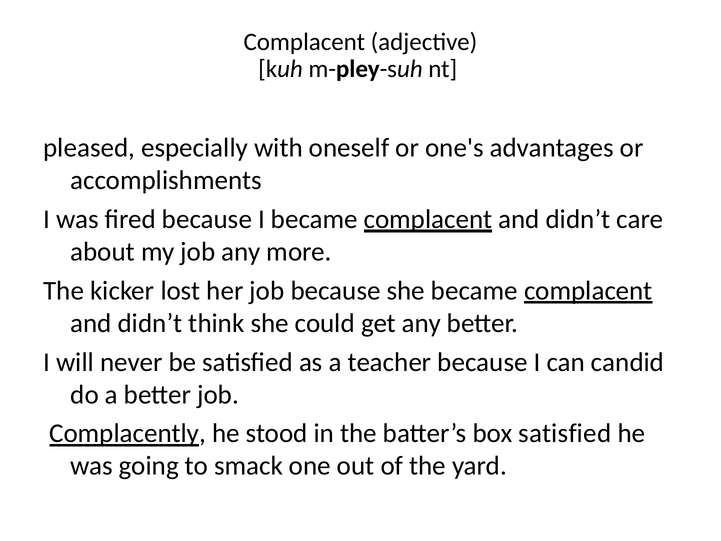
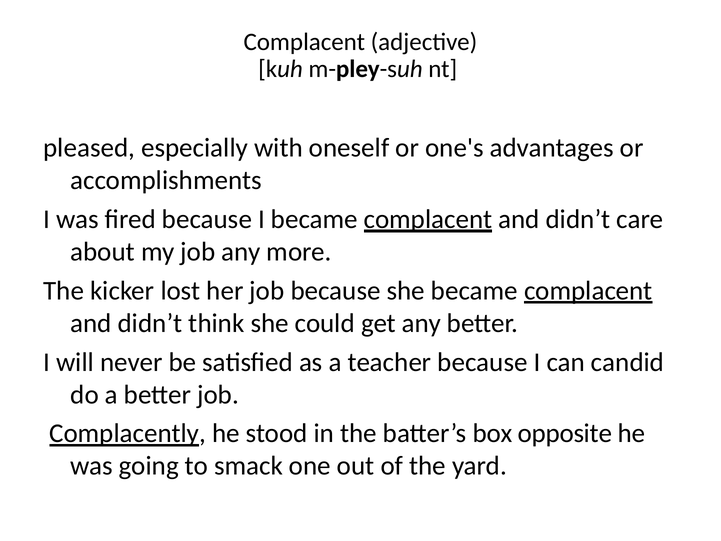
box satisfied: satisfied -> opposite (565, 433)
